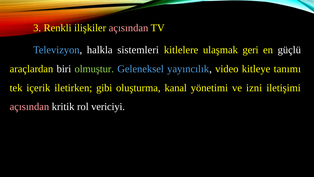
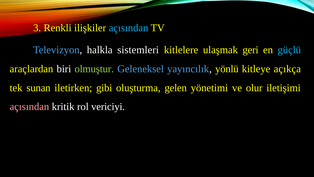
açısından colour: pink -> light blue (128, 28)
güçlü colour: white -> light blue (289, 50)
video: video -> yönlü (227, 69)
tanımı: tanımı -> açıkça (287, 69)
içerik: içerik -> sunan (38, 88)
kanal: kanal -> gelen (176, 88)
izni: izni -> olur (254, 88)
